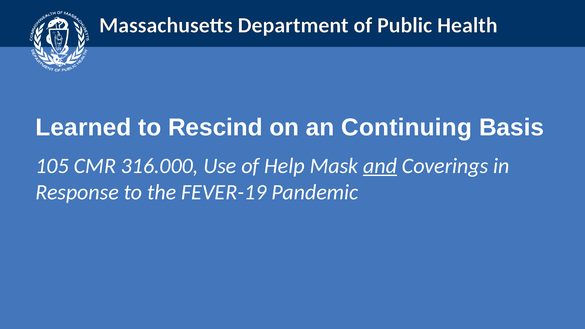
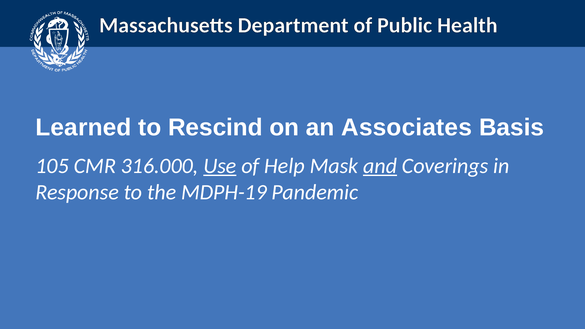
Continuing: Continuing -> Associates (407, 127)
Use underline: none -> present (220, 166)
FEVER-19: FEVER-19 -> MDPH-19 (224, 192)
